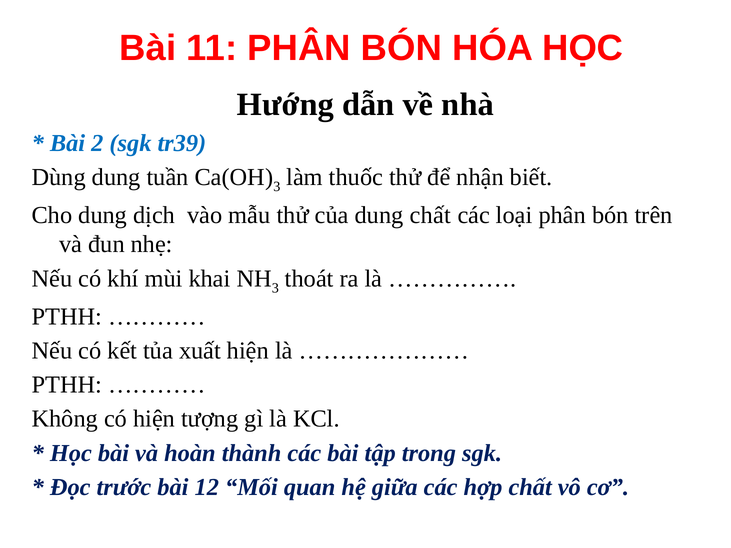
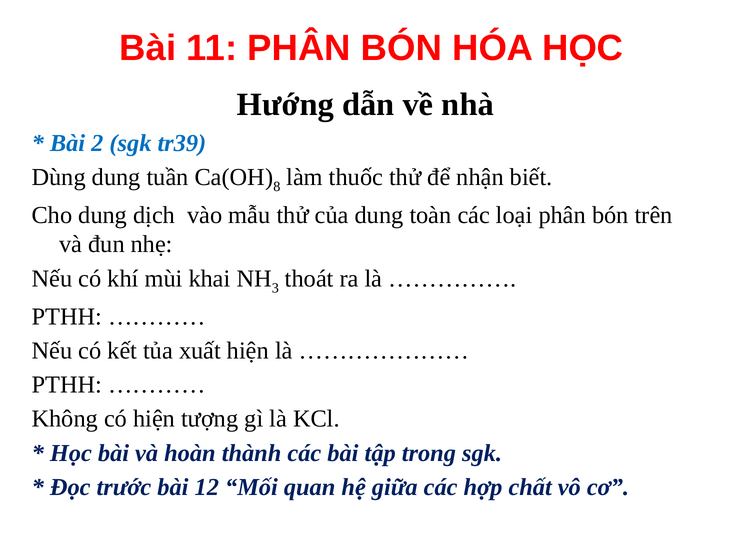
3: 3 -> 8 (277, 187)
dung chất: chất -> toàn (430, 215)
